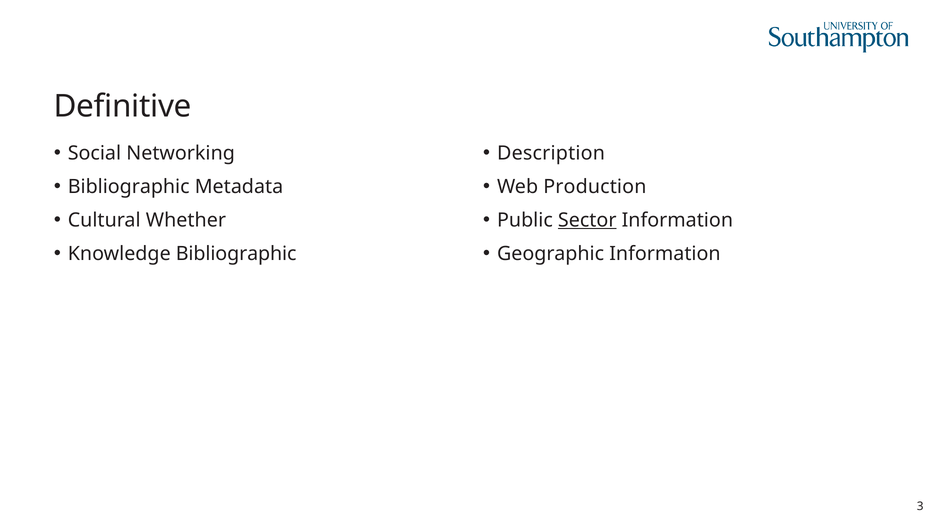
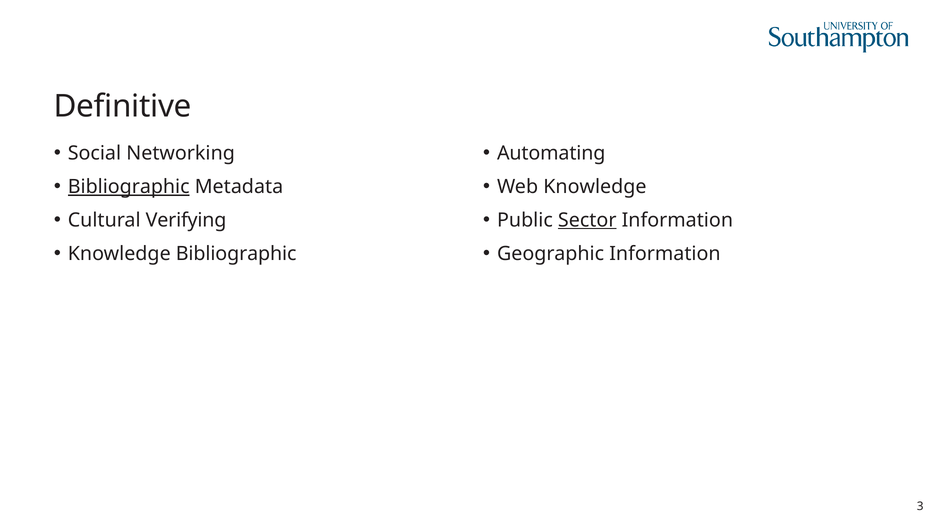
Description: Description -> Automating (551, 153)
Bibliographic underline: none -> present (129, 187)
Web Production: Production -> Knowledge (595, 187)
Whether: Whether -> Verifying (186, 220)
